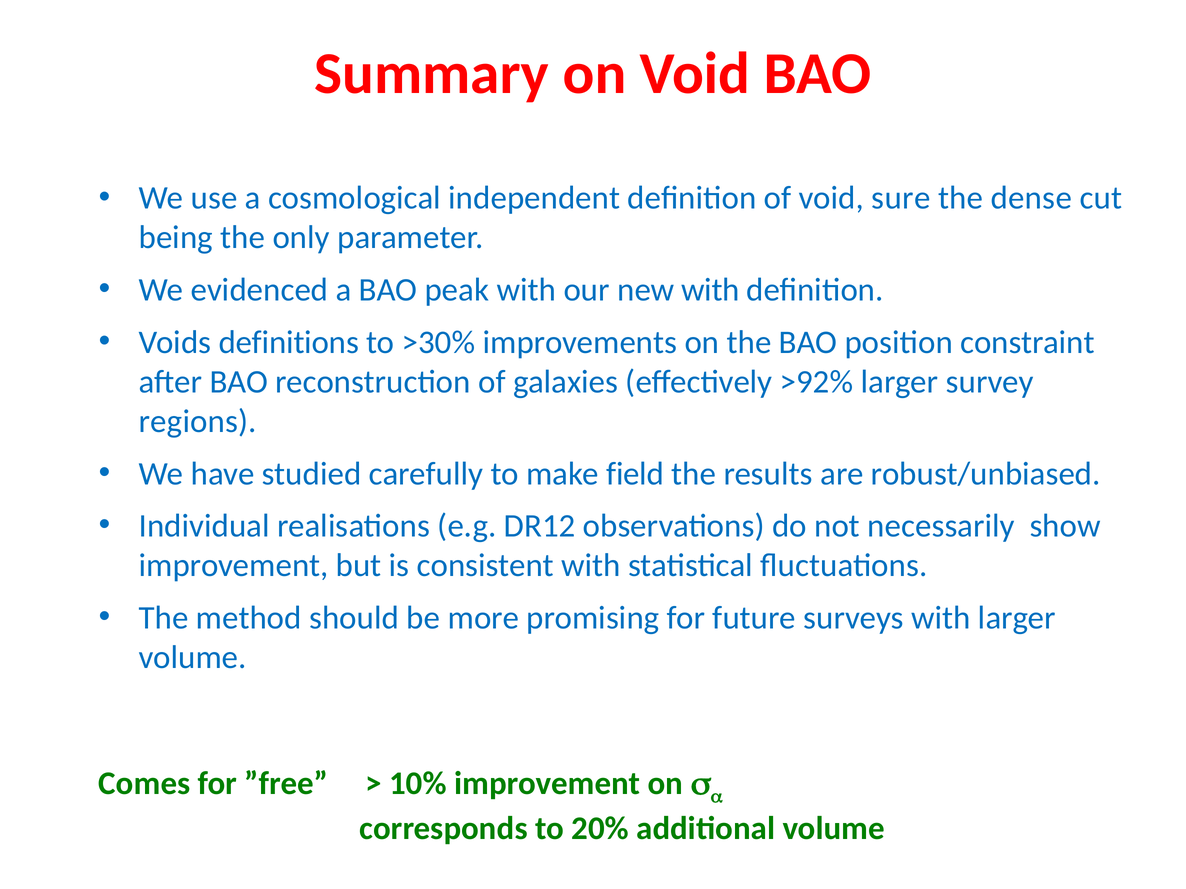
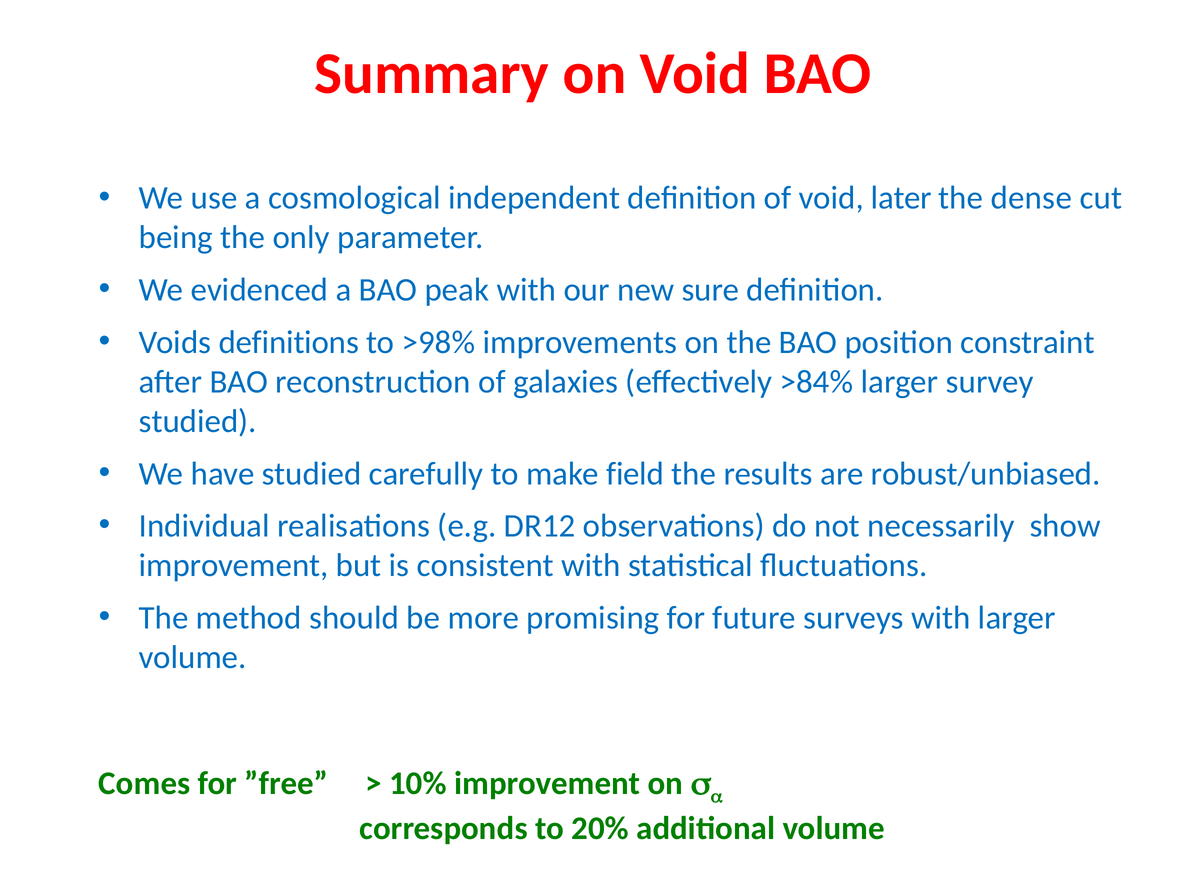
sure: sure -> later (901, 198)
new with: with -> sure (710, 290)
>30%: >30% -> >98% (438, 342)
>92%: >92% -> >84% (817, 382)
regions: regions -> studied (198, 422)
